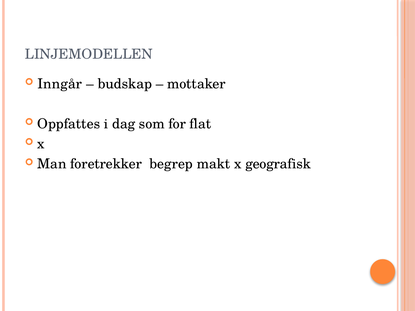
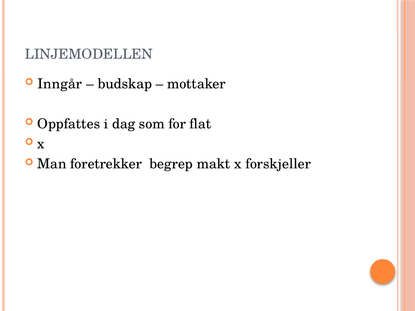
geografisk: geografisk -> forskjeller (278, 164)
